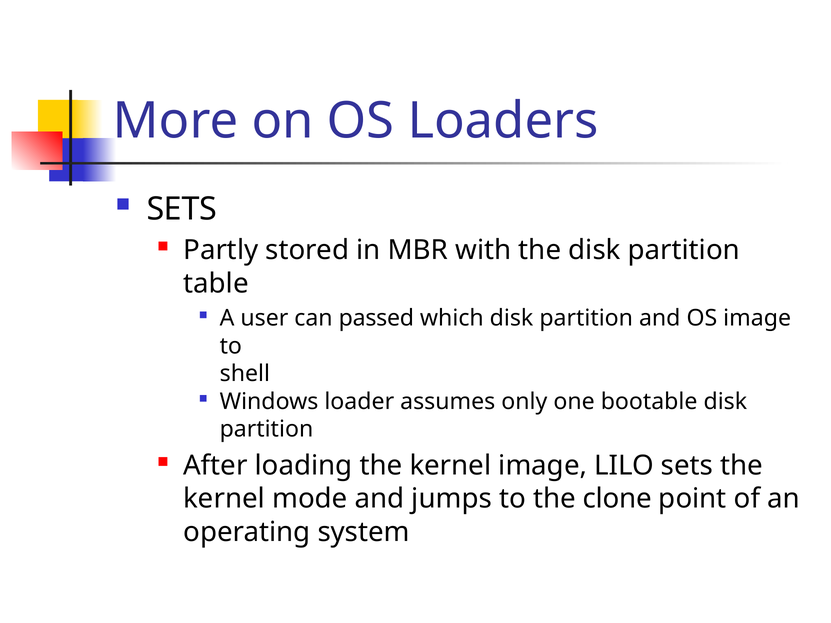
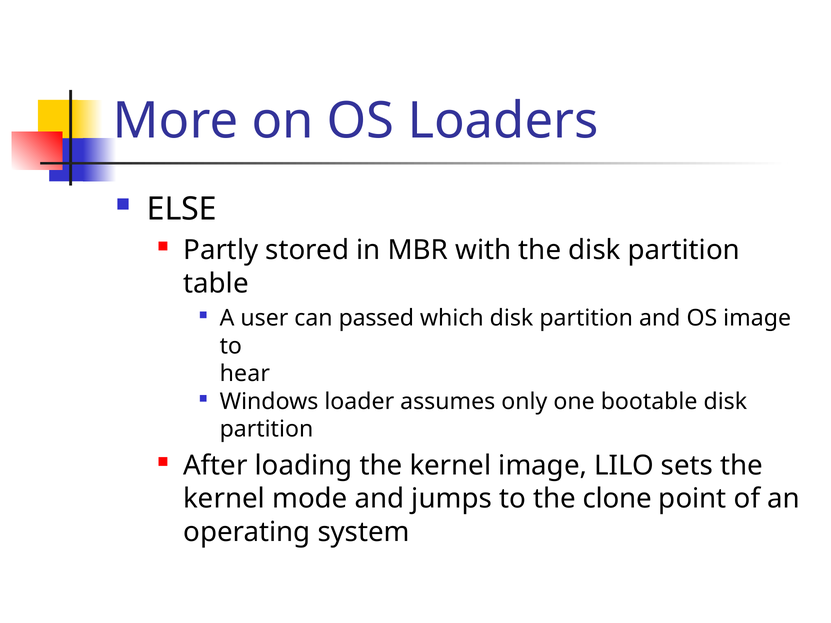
SETS: SETS -> ELSE (182, 209)
shell: shell -> hear (245, 374)
